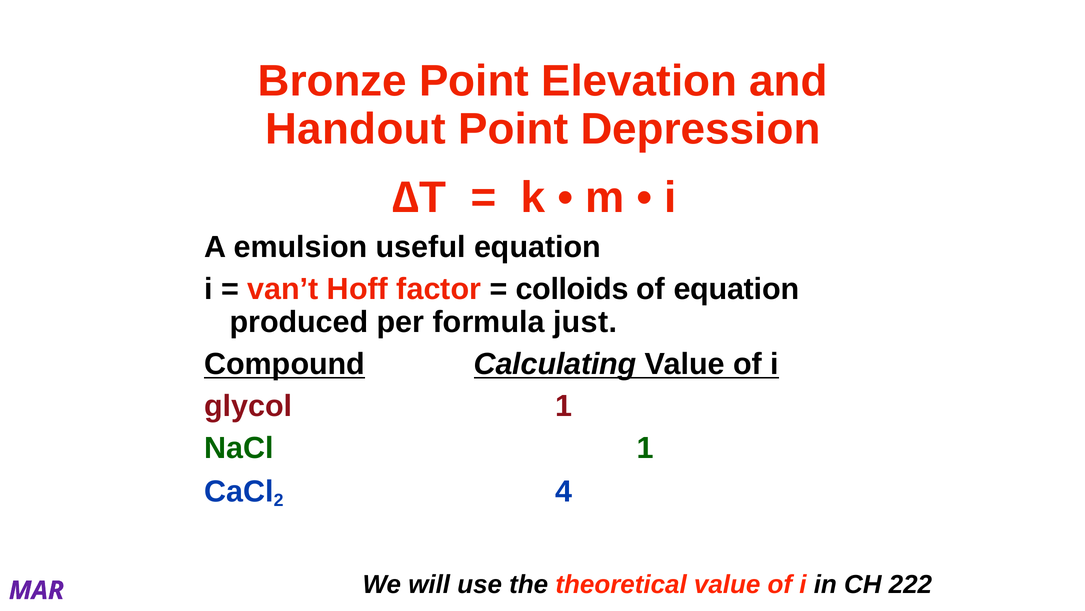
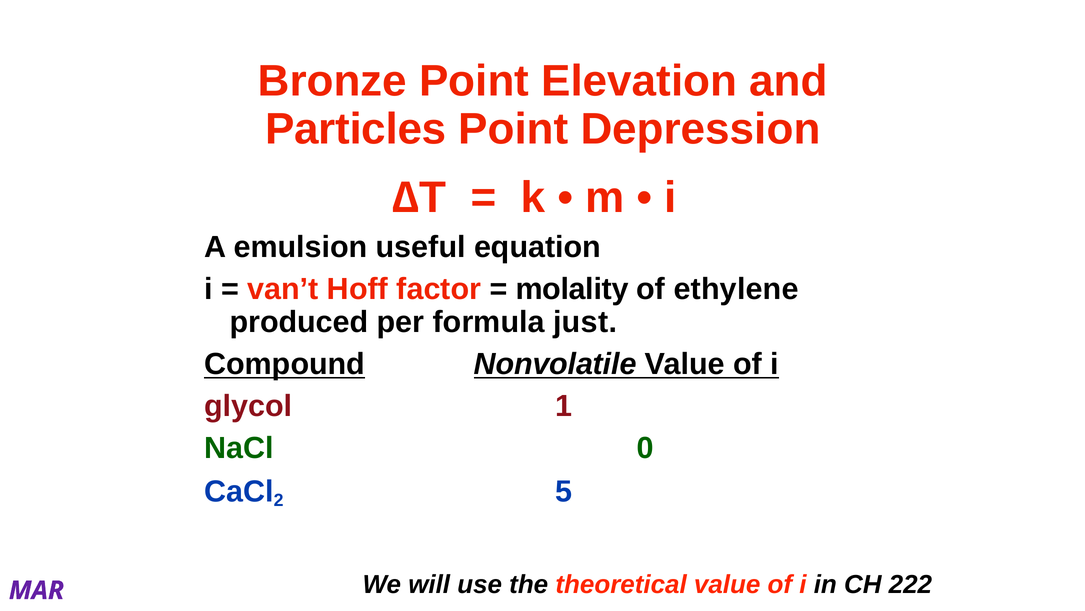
Handout: Handout -> Particles (356, 129)
colloids: colloids -> molality (572, 289)
of equation: equation -> ethylene (736, 289)
Calculating: Calculating -> Nonvolatile (555, 364)
NaCl 1: 1 -> 0 (645, 448)
4: 4 -> 5 (564, 491)
